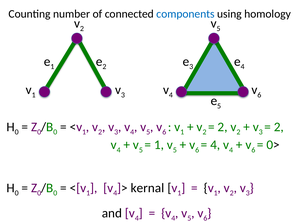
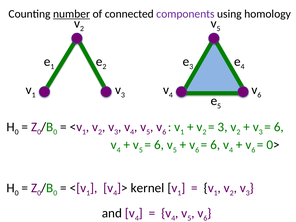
number underline: none -> present (72, 14)
components colour: blue -> purple (185, 14)
2: 2 -> 3 (223, 127)
2: 2 -> 6 (279, 127)
1: 1 -> 6 (159, 145)
4: 4 -> 6 (215, 145)
kernal: kernal -> kernel (147, 188)
